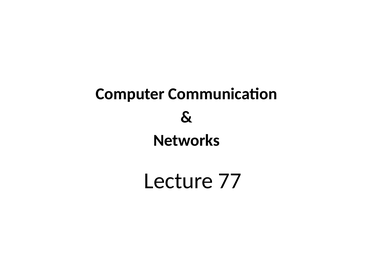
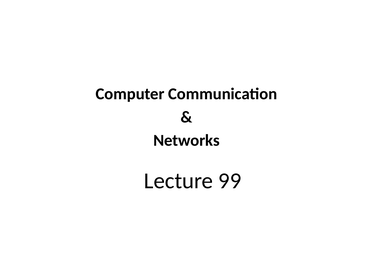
77: 77 -> 99 (230, 181)
